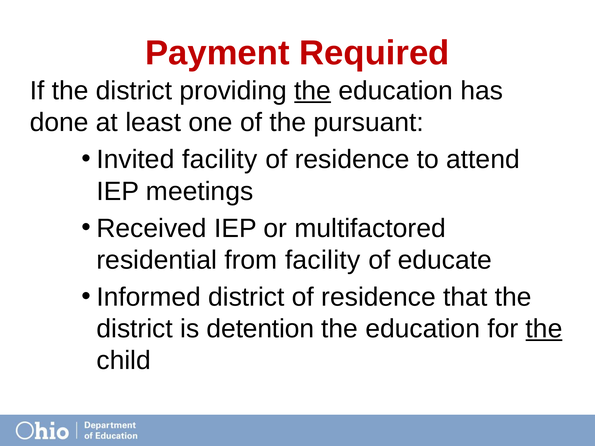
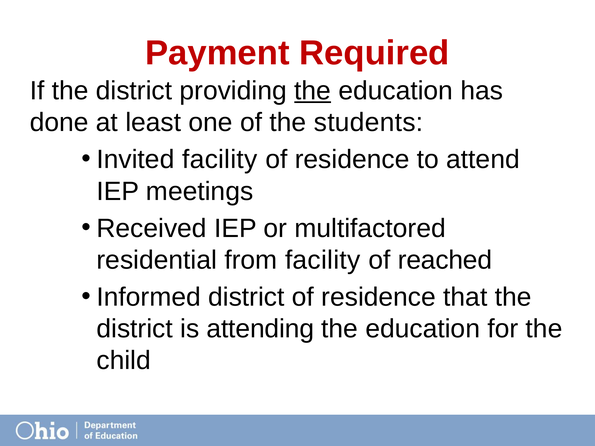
pursuant: pursuant -> students (369, 123)
educate: educate -> reached (445, 260)
detention: detention -> attending (260, 329)
the underline: present -> none (544, 329)
